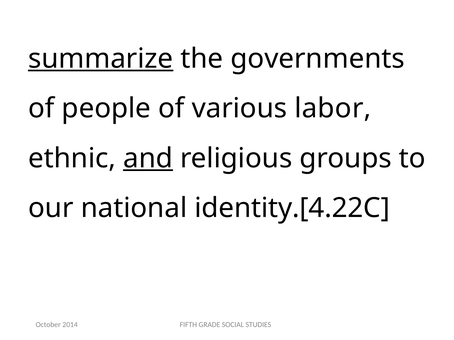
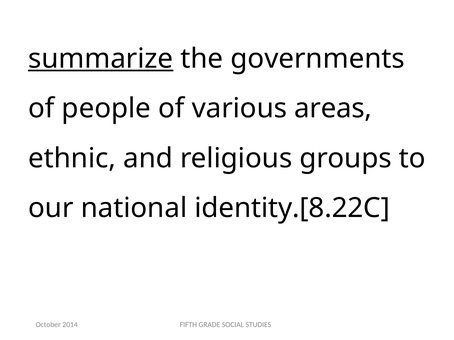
labor: labor -> areas (333, 109)
and underline: present -> none (148, 159)
identity.[4.22C: identity.[4.22C -> identity.[8.22C (292, 208)
